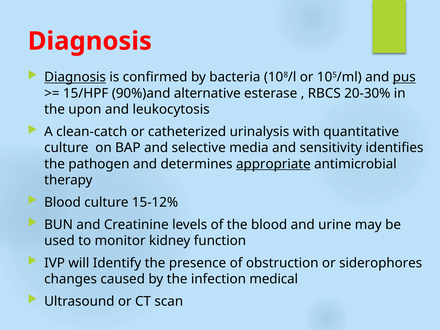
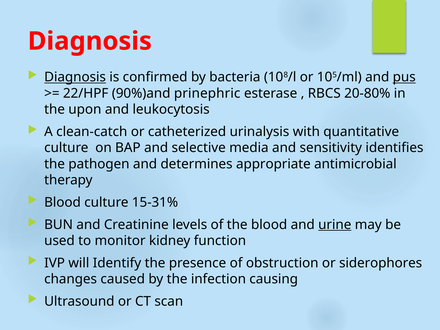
15/HPF: 15/HPF -> 22/HPF (86, 93)
alternative: alternative -> prinephric (207, 93)
20-30%: 20-30% -> 20-80% (367, 93)
appropriate underline: present -> none (273, 164)
15-12%: 15-12% -> 15-31% (155, 202)
urine underline: none -> present (335, 225)
medical: medical -> causing (274, 279)
